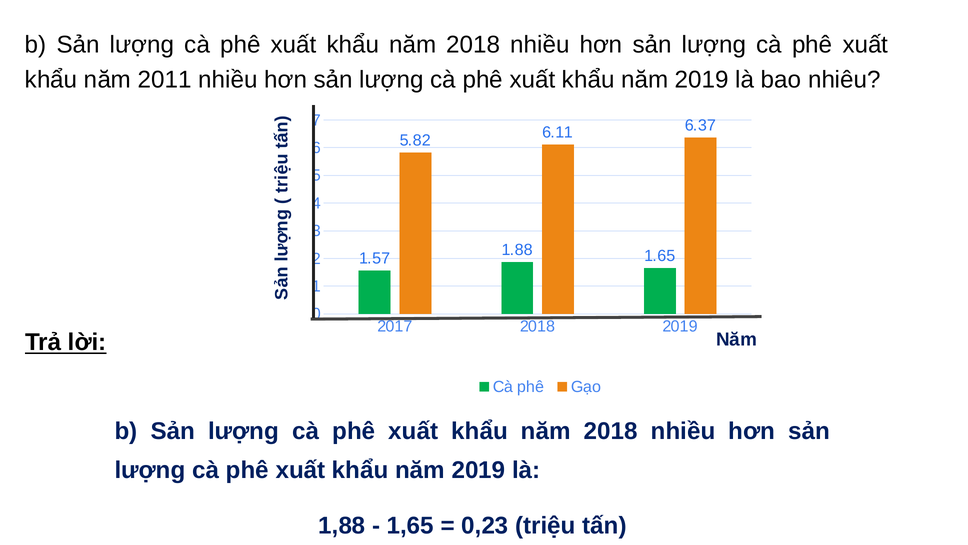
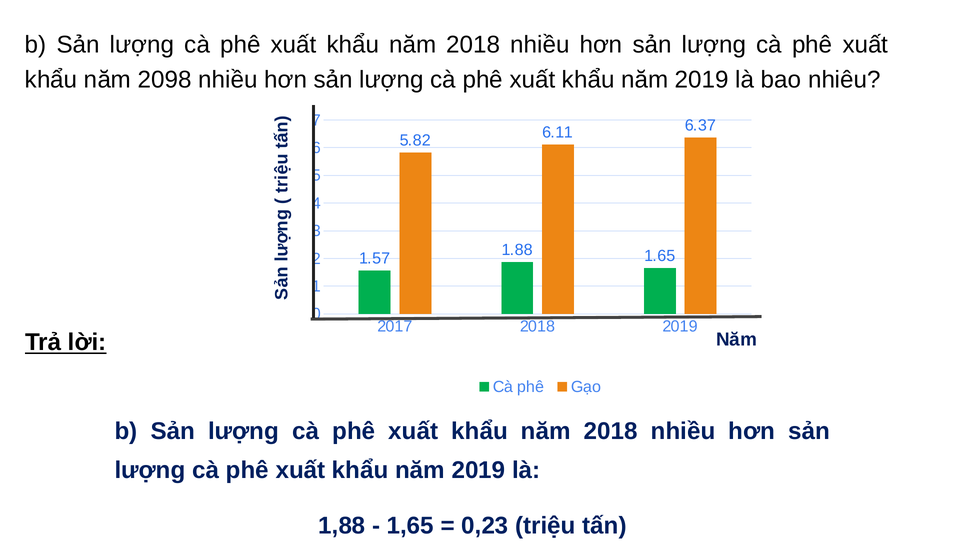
2011: 2011 -> 2098 (165, 80)
